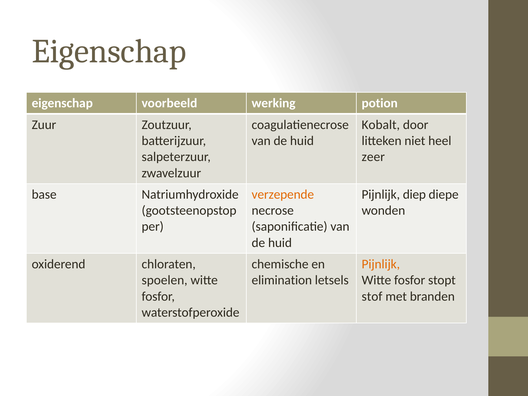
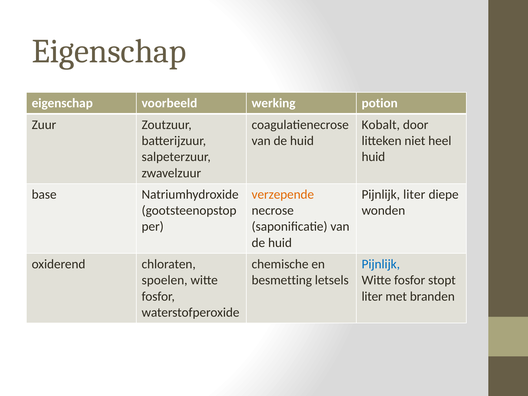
zeer: zeer -> huid (373, 157)
Pijnlijk diep: diep -> liter (414, 194)
Pijnlijk colour: orange -> blue (381, 264)
elimination: elimination -> besmetting (282, 280)
stof: stof -> liter (372, 296)
